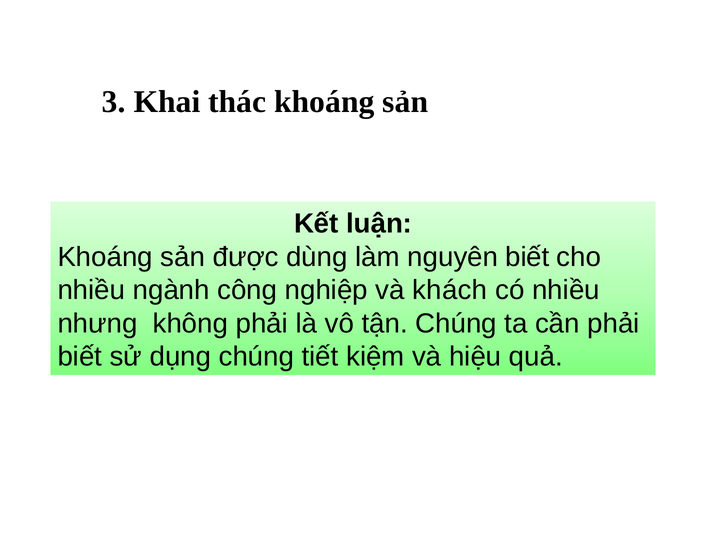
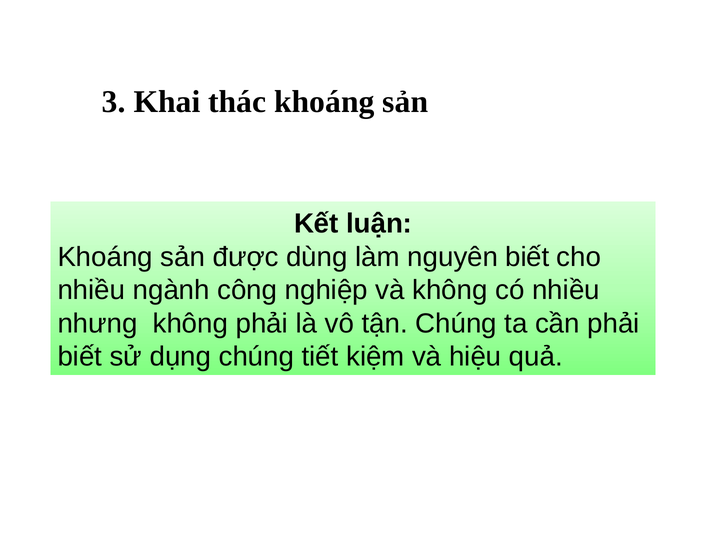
và khách: khách -> không (450, 290)
